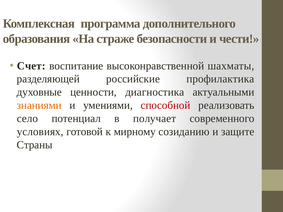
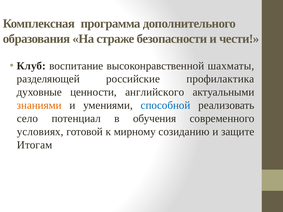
Счет: Счет -> Клуб (31, 66)
диагностика: диагностика -> английского (155, 92)
способной colour: red -> blue (166, 105)
получает: получает -> обучения (155, 119)
Страны: Страны -> Итогам (35, 145)
